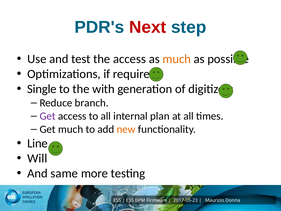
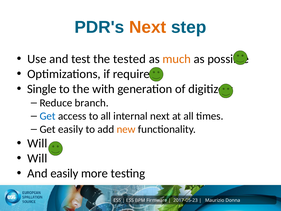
Next colour: red -> orange (148, 27)
the access: access -> tested (129, 59)
Get colour: purple -> blue (48, 116)
internal plan: plan -> next (160, 116)
Get much: much -> easily (71, 129)
Line: Line -> Will (37, 143)
And same: same -> easily (64, 173)
